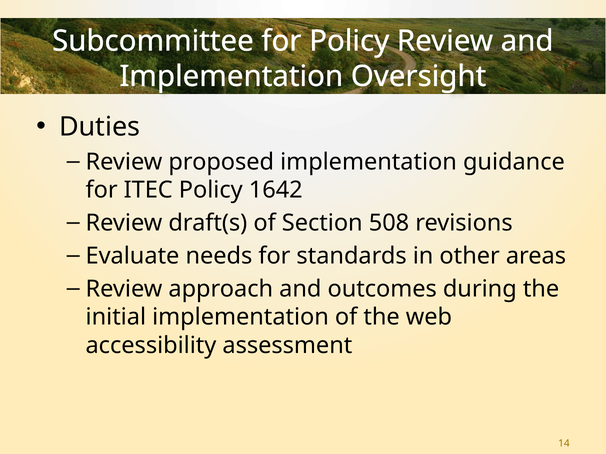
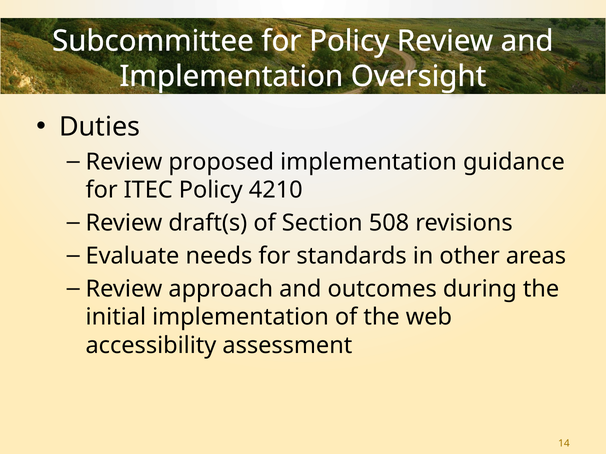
1642: 1642 -> 4210 (276, 190)
